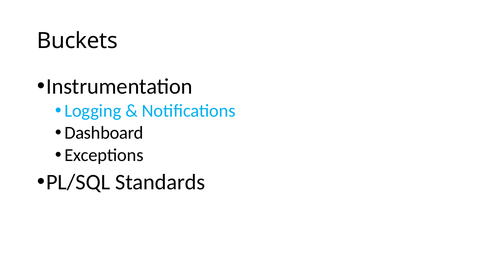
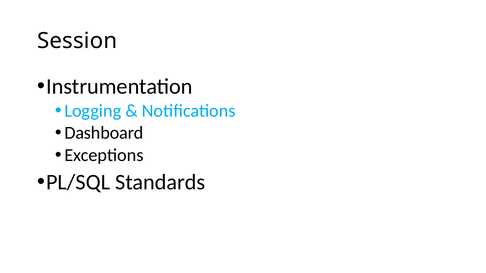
Buckets: Buckets -> Session (77, 41)
